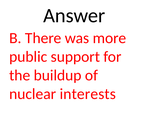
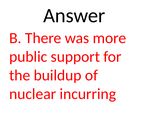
interests: interests -> incurring (88, 94)
